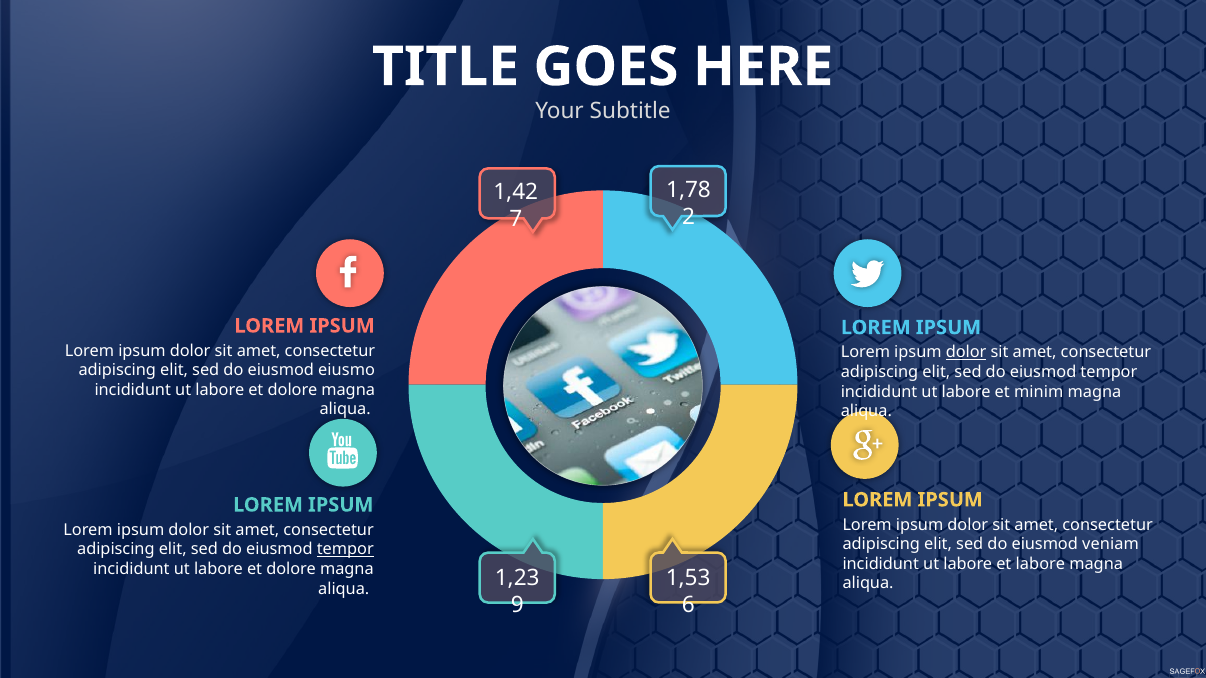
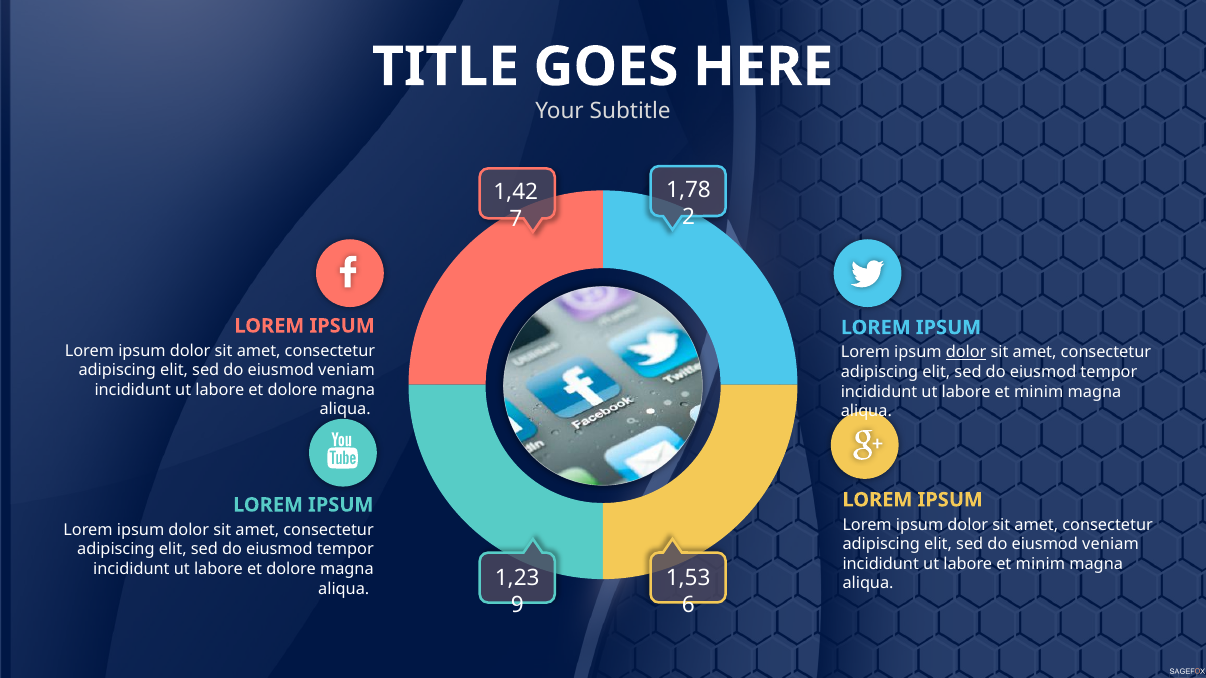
eiusmo: eiusmo -> veniam (347, 371)
tempor underline: present -> none (345, 550)
labore: labore -> minim (1040, 564)
